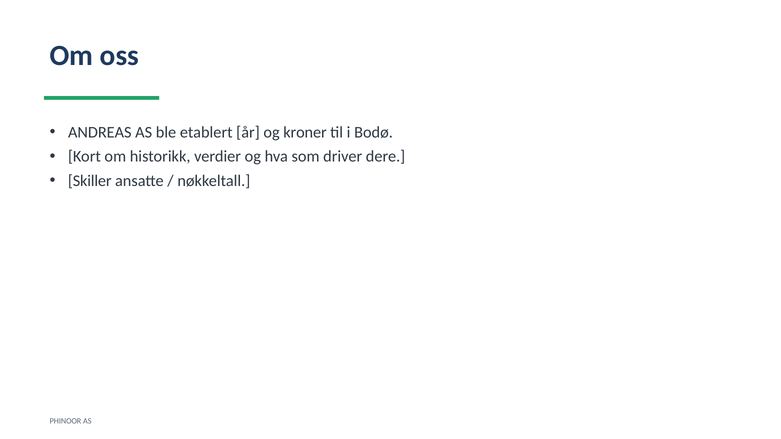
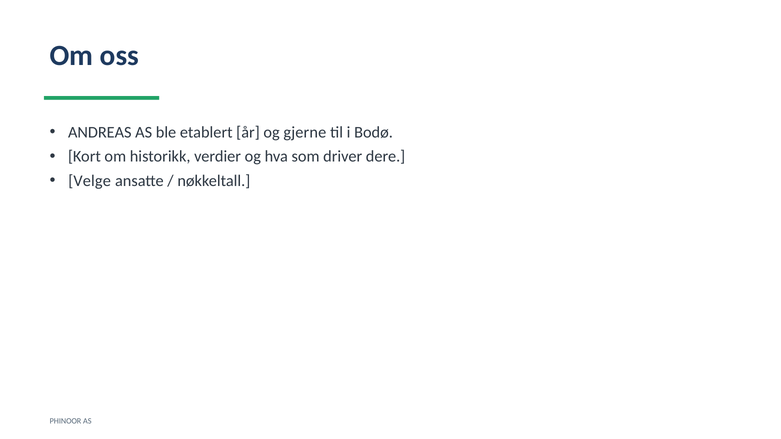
kroner: kroner -> gjerne (305, 132)
Skiller: Skiller -> Velge (90, 181)
